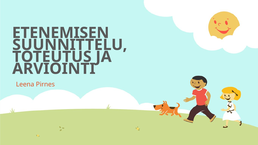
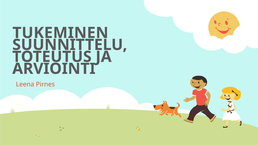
ETENEMISEN: ETENEMISEN -> TUKEMINEN (60, 33)
